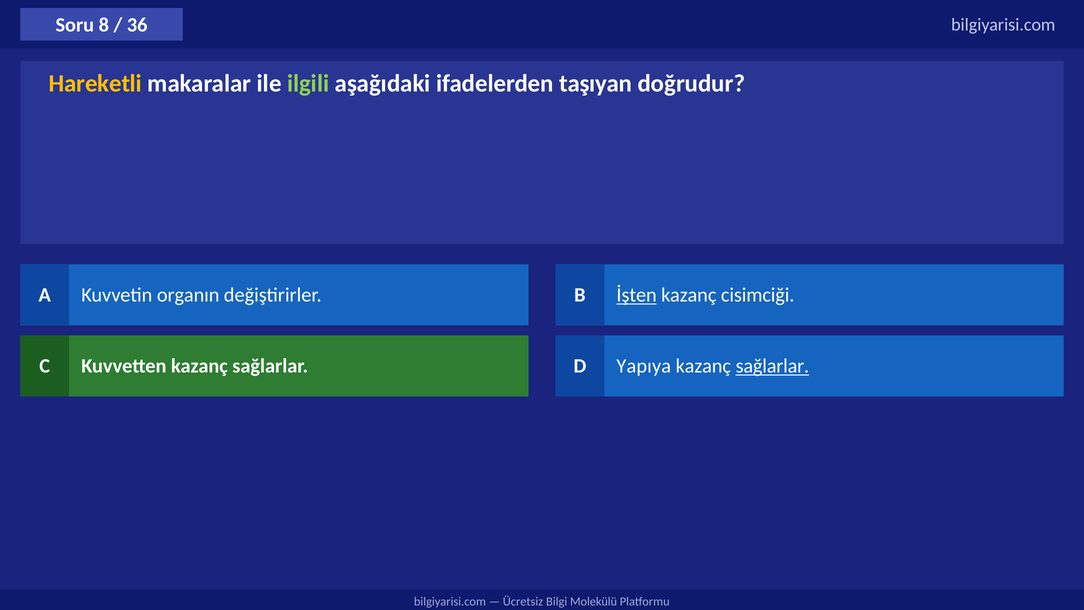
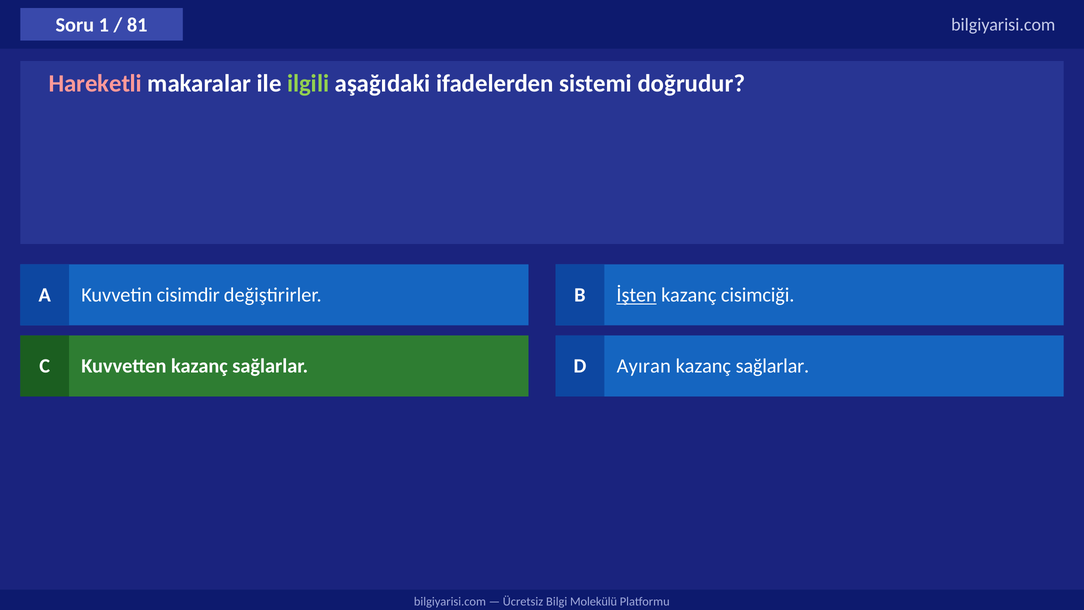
8: 8 -> 1 (104, 25)
36: 36 -> 81 (137, 25)
Hareketli colour: yellow -> pink (95, 83)
taşıyan: taşıyan -> sistemi (596, 83)
organın: organın -> cisimdir (188, 295)
Yapıya: Yapıya -> Ayıran (644, 366)
sağlarlar underline: present -> none (772, 366)
